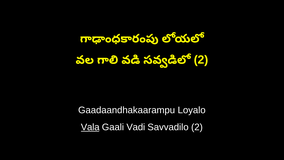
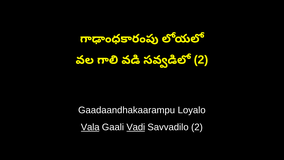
Vadi underline: none -> present (136, 127)
